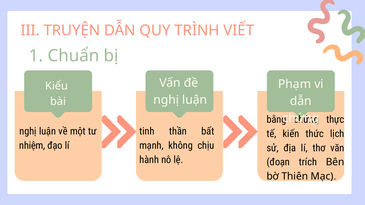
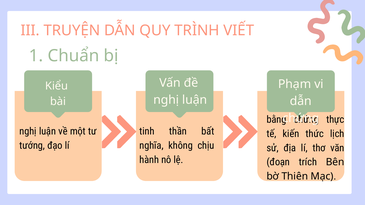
nhiệm: nhiệm -> tướng (32, 146)
mạnh: mạnh -> nghĩa (151, 146)
